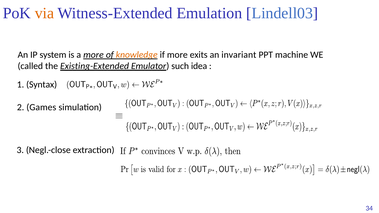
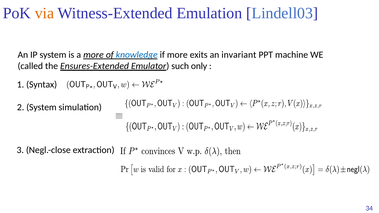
knowledge colour: orange -> blue (137, 55)
Existing-Extended: Existing-Extended -> Ensures-Extended (95, 66)
idea: idea -> only (199, 66)
2 Games: Games -> System (41, 107)
